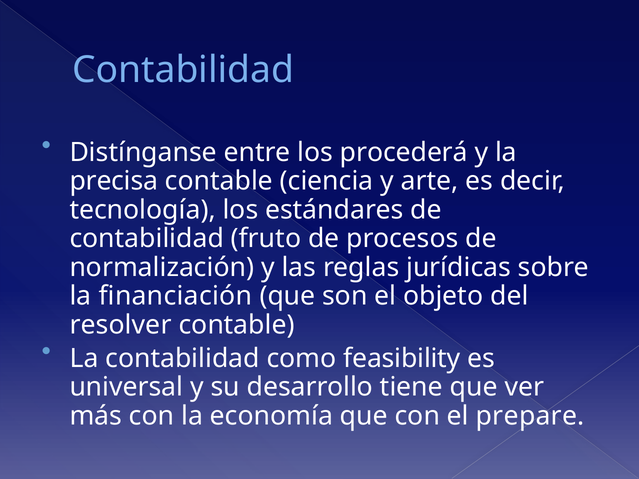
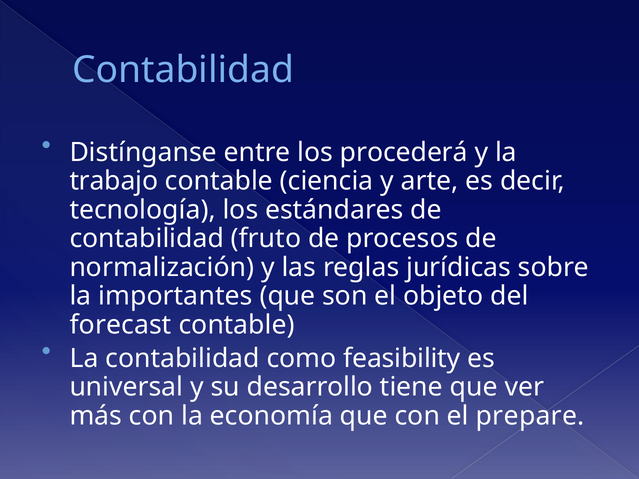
precisa: precisa -> trabajo (114, 181)
financiación: financiación -> importantes (175, 296)
resolver: resolver -> forecast (121, 325)
